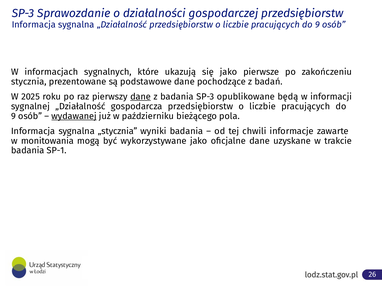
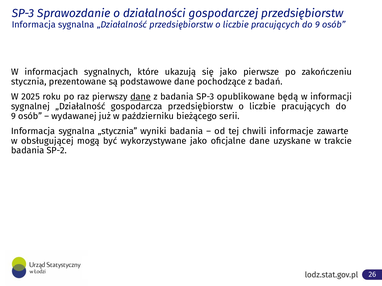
wydawanej underline: present -> none (74, 116)
pola: pola -> serii (229, 116)
monitowania: monitowania -> obsługującej (47, 141)
SP-1: SP-1 -> SP-2 (57, 151)
